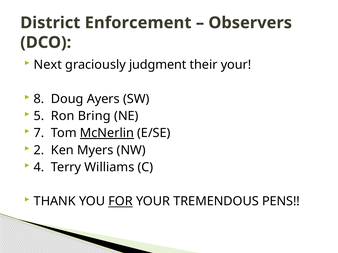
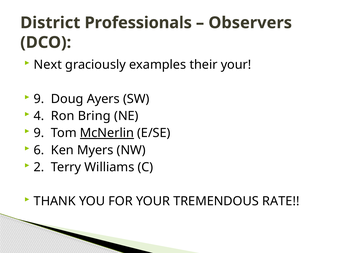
Enforcement: Enforcement -> Professionals (138, 23)
judgment: judgment -> examples (158, 65)
8: 8 -> 9 (39, 99)
5: 5 -> 4 (39, 116)
7: 7 -> 9 (39, 133)
2: 2 -> 6 (39, 150)
4: 4 -> 2 (39, 168)
FOR underline: present -> none (121, 202)
PENS: PENS -> RATE (281, 202)
